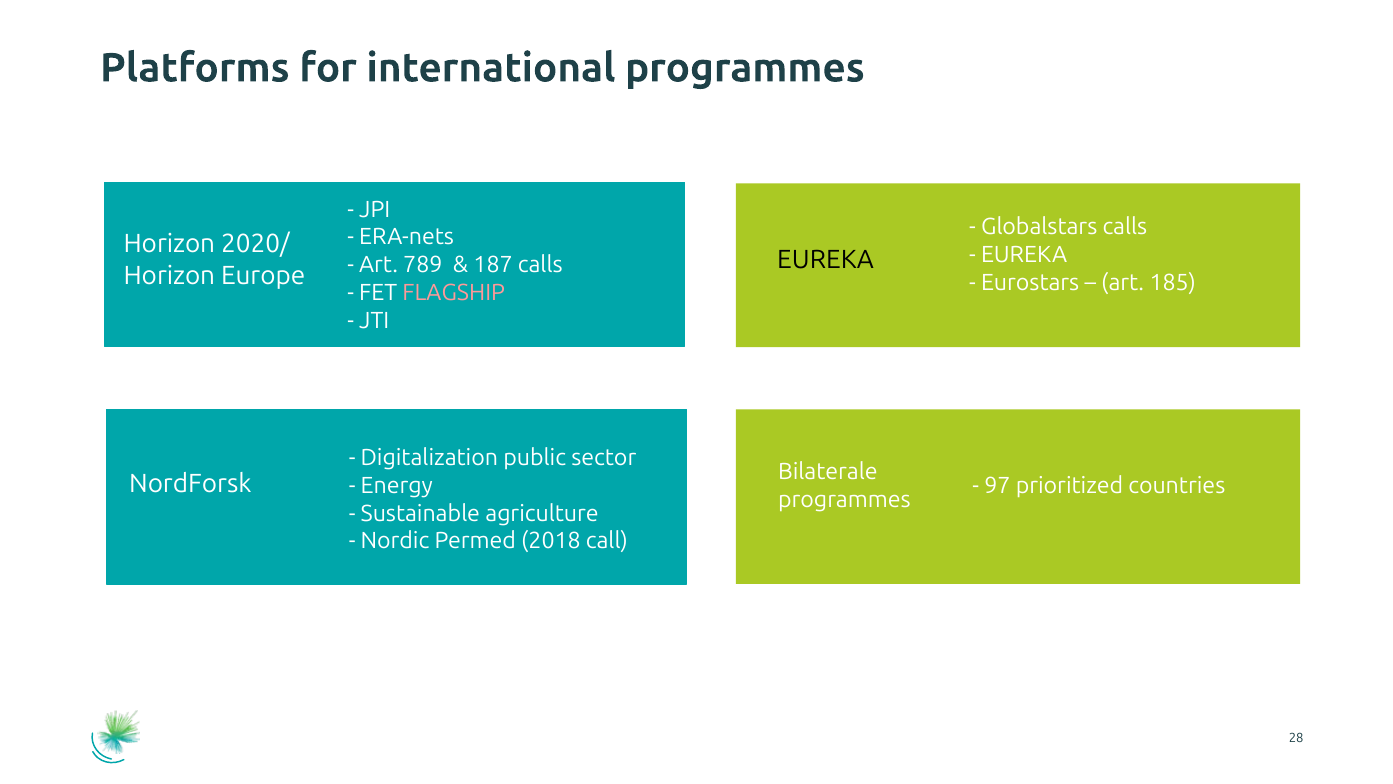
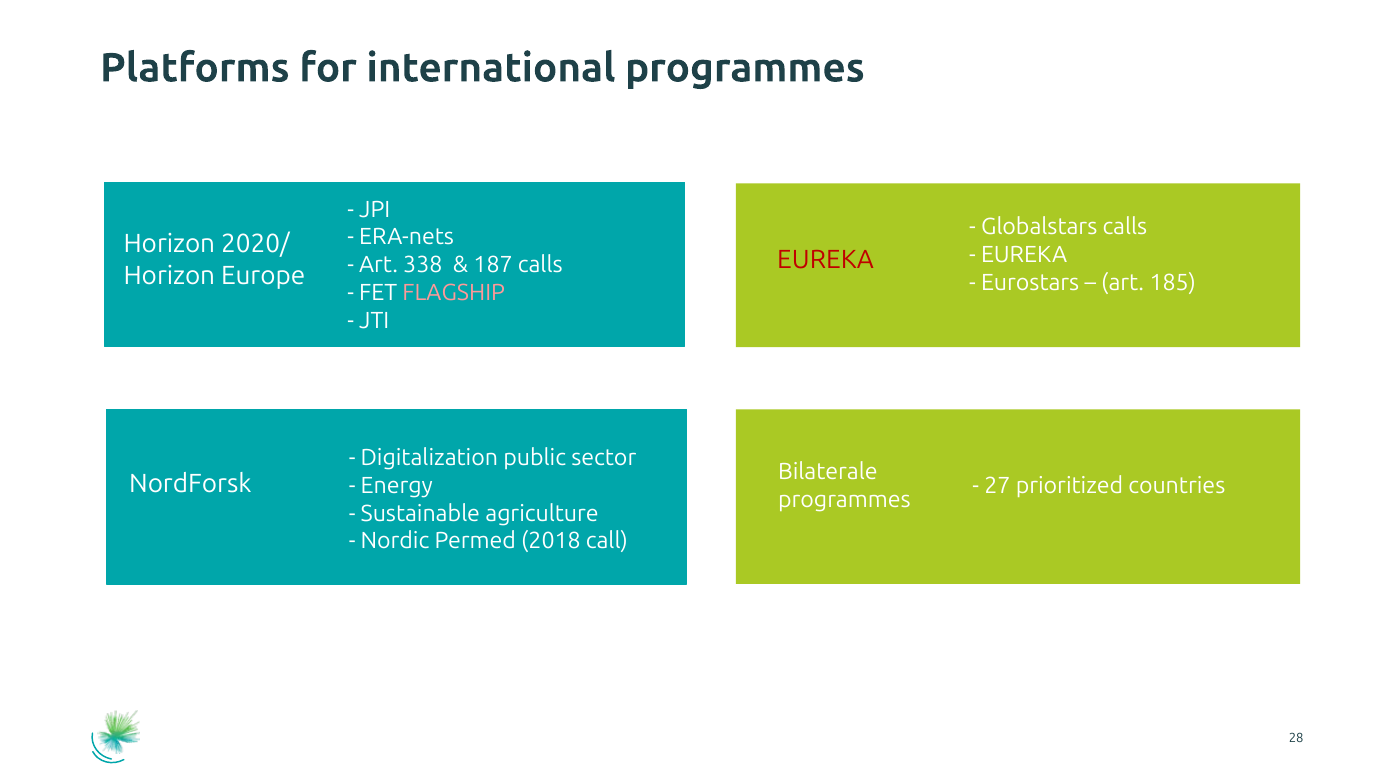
EUREKA colour: black -> red (826, 260)
789: 789 -> 338 (423, 265)
97: 97 -> 27 (997, 485)
